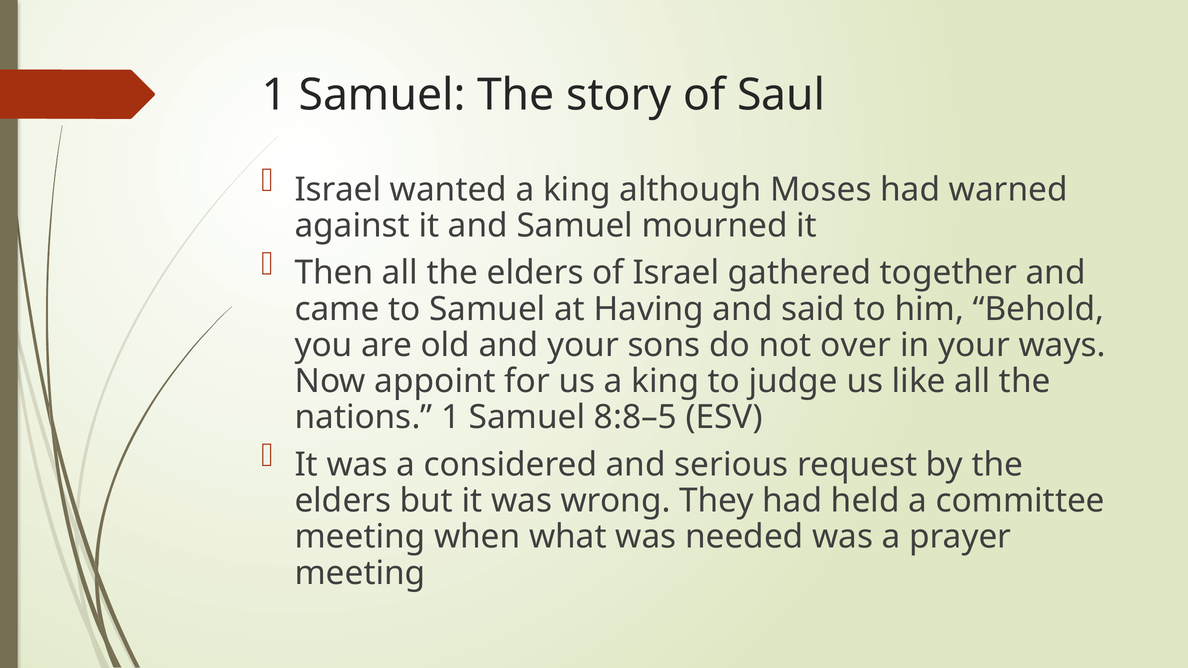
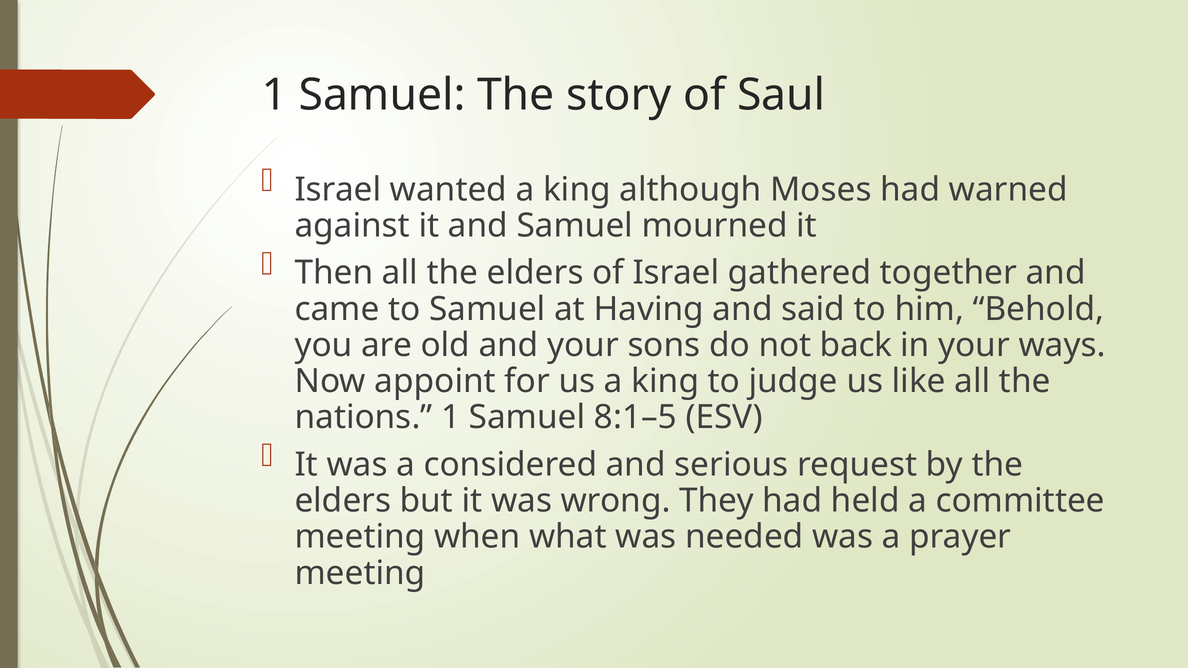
over: over -> back (856, 345)
8:8–5: 8:8–5 -> 8:1–5 (635, 418)
